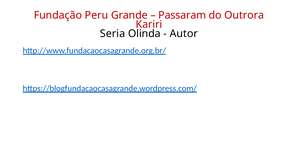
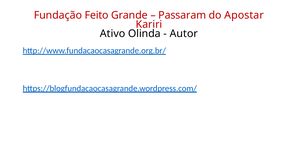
Peru: Peru -> Feito (97, 15)
Outrora: Outrora -> Apostar (244, 15)
Seria: Seria -> Ativo (113, 33)
